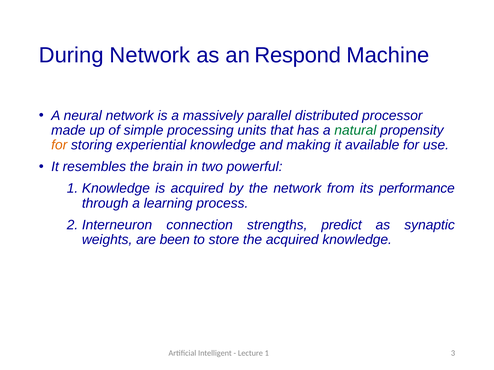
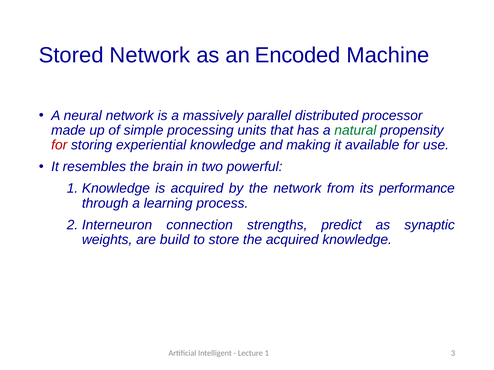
During: During -> Stored (71, 55)
Respond: Respond -> Encoded (298, 55)
for colour: orange -> red (59, 145)
been: been -> build (175, 240)
